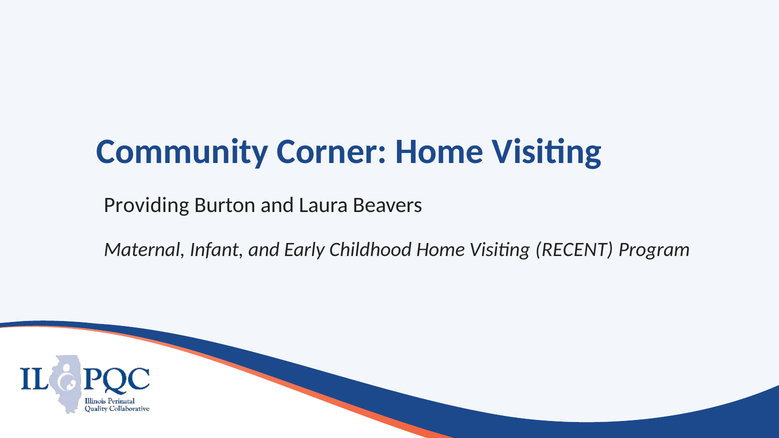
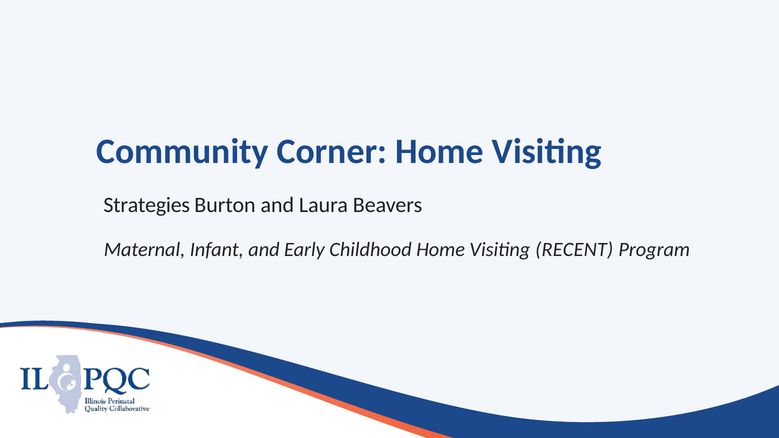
Providing: Providing -> Strategies (147, 205)
